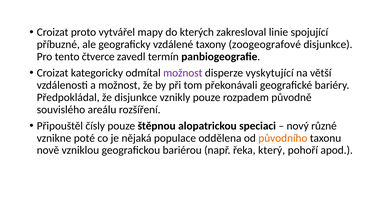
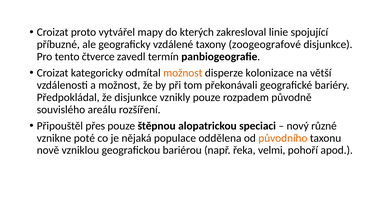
možnost colour: purple -> orange (183, 73)
vyskytující: vyskytující -> kolonizace (270, 73)
čísly: čísly -> přes (95, 126)
který: který -> velmi (272, 150)
